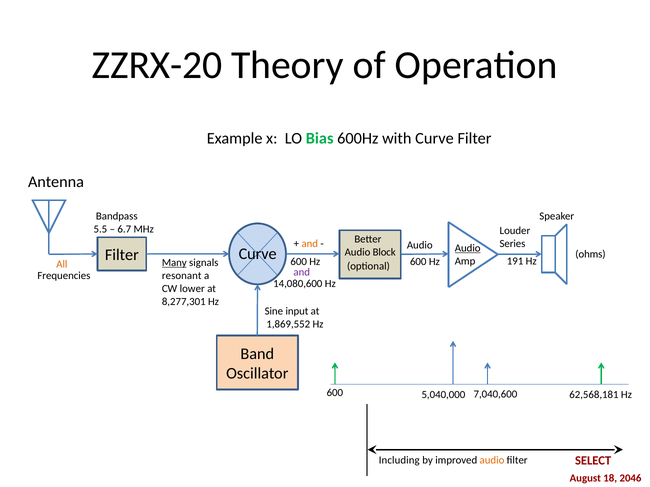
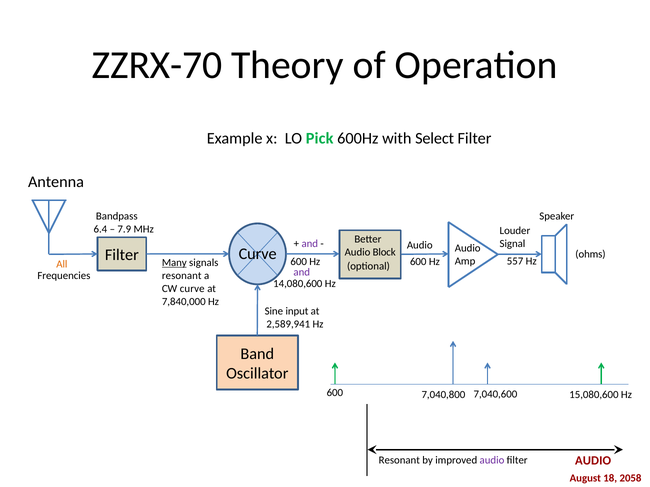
ZZRX-20: ZZRX-20 -> ZZRX-70 (157, 65)
Bias: Bias -> Pick (320, 139)
with Curve: Curve -> Select (435, 139)
5.5: 5.5 -> 6.4 (100, 229)
6.7: 6.7 -> 7.9 (124, 229)
and colour: orange -> purple (310, 244)
Series: Series -> Signal (512, 244)
Audio underline: present -> none (468, 248)
191: 191 -> 557 (515, 262)
CW lower: lower -> curve (192, 289)
8,277,301: 8,277,301 -> 7,840,000 (184, 302)
1,869,552: 1,869,552 -> 2,589,941 (288, 325)
5,040,000: 5,040,000 -> 7,040,800 (443, 395)
62,568,181: 62,568,181 -> 15,080,600 (594, 395)
Including: Including -> Resonant (399, 461)
audio colour: orange -> purple (492, 461)
SELECT: SELECT -> AUDIO (593, 461)
2046: 2046 -> 2058 (630, 479)
